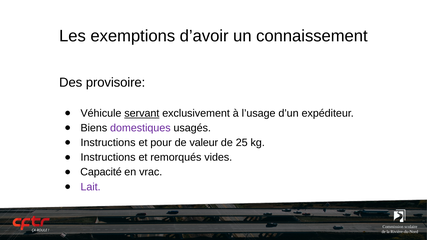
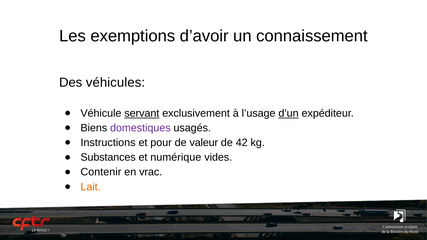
provisoire: provisoire -> véhicules (115, 83)
d’un underline: none -> present (289, 113)
25: 25 -> 42 (242, 143)
Instructions: Instructions -> Substances (108, 158)
remorqués: remorqués -> numérique (176, 158)
Capacité: Capacité -> Contenir (101, 172)
Lait colour: purple -> orange (91, 187)
